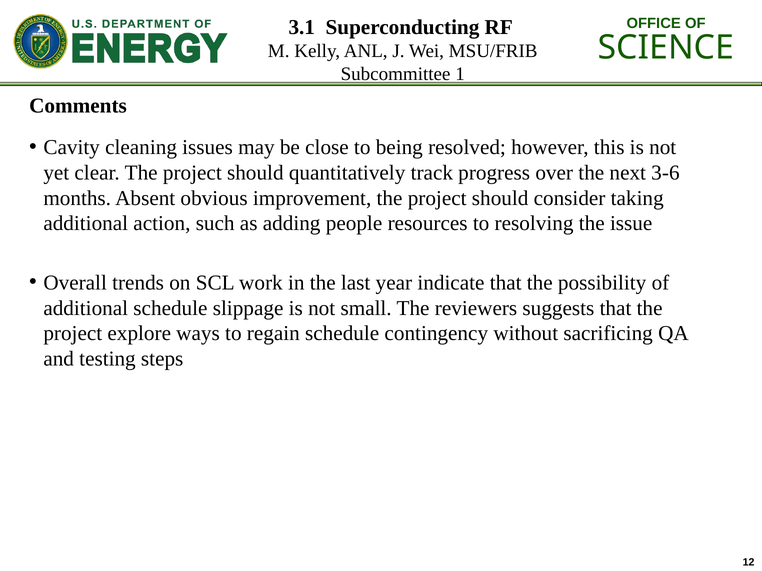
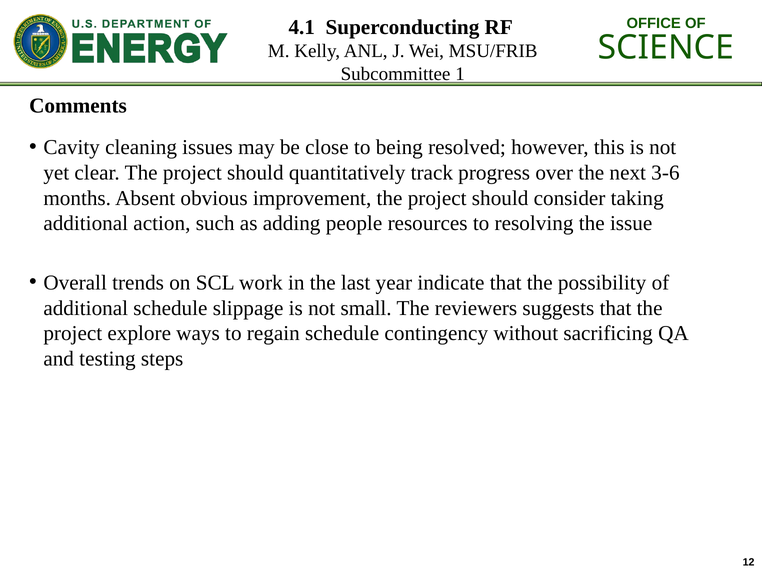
3.1: 3.1 -> 4.1 (302, 27)
